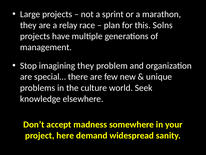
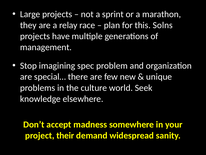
imagining they: they -> spec (86, 66)
here: here -> their (65, 135)
